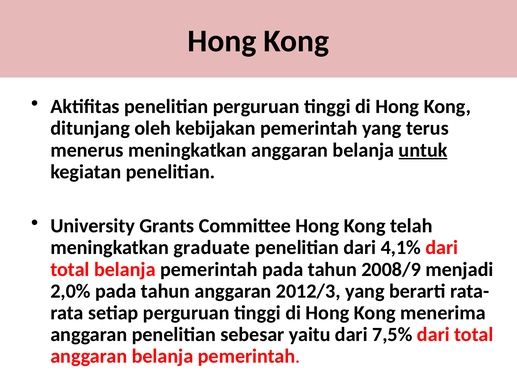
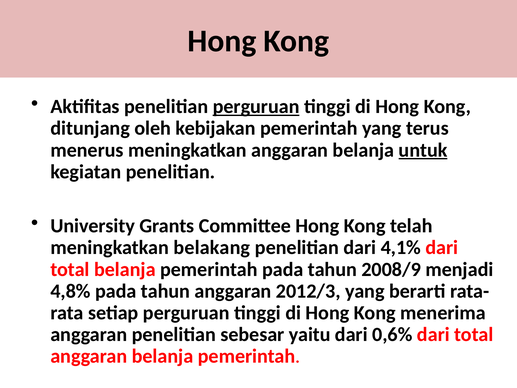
perguruan underline: none -> present (256, 107)
graduate: graduate -> belakang (212, 248)
2,0%: 2,0% -> 4,8% (70, 291)
7,5%: 7,5% -> 0,6% (392, 334)
